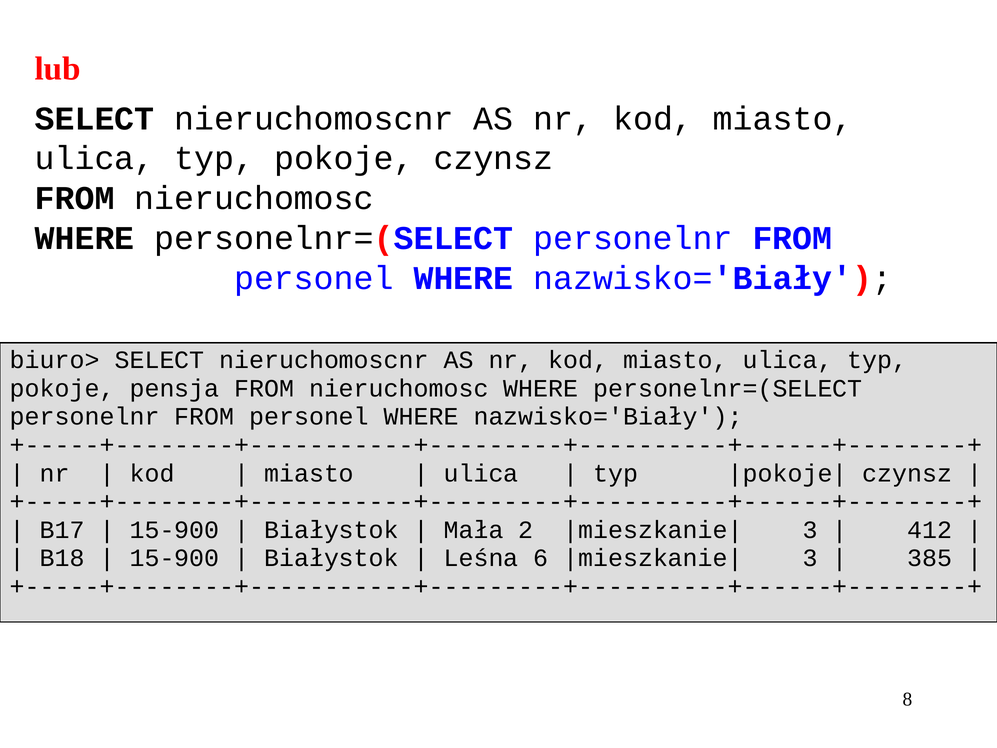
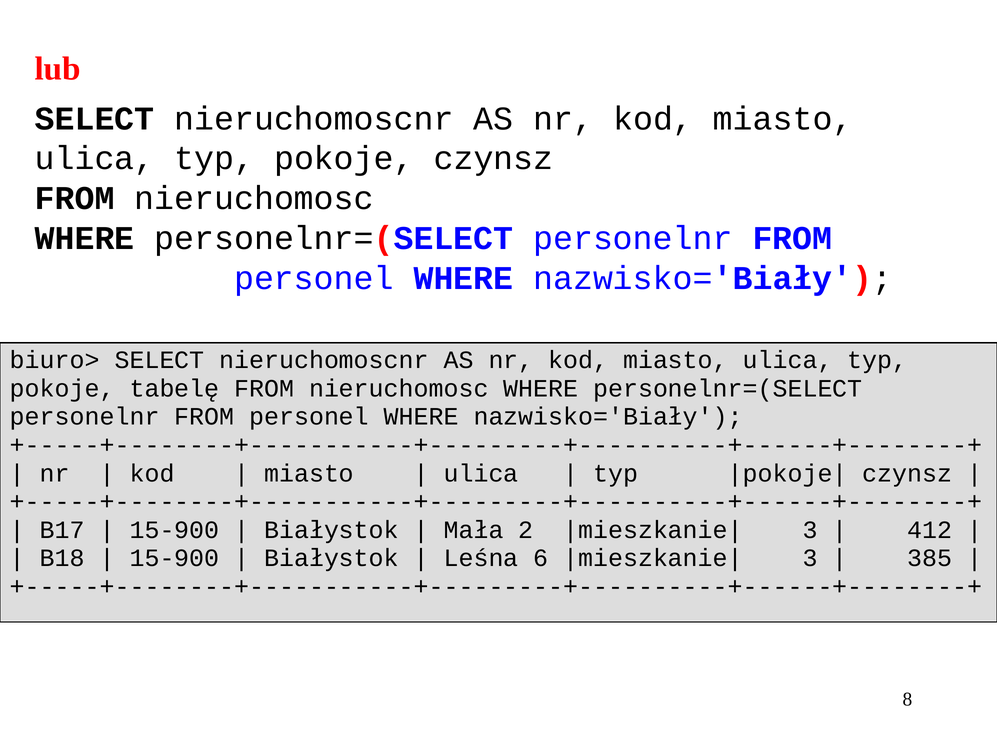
pensja: pensja -> tabelę (174, 388)
